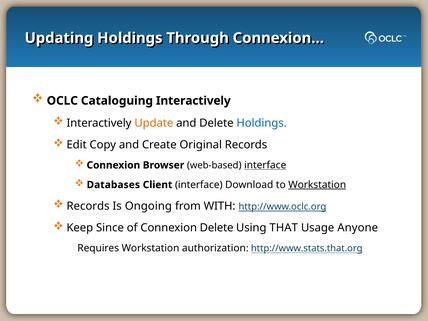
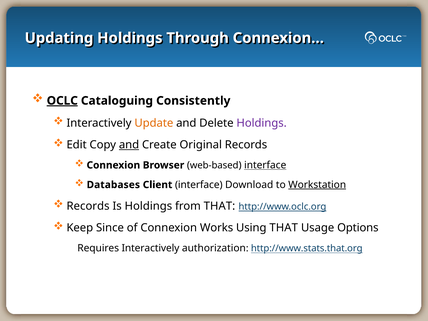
OCLC underline: none -> present (62, 101)
Cataloguing Interactively: Interactively -> Consistently (193, 101)
Holdings colour: blue -> purple (262, 123)
and underline: none -> present (129, 145)
Is Ongoing: Ongoing -> Holdings (148, 206)
from WITH: WITH -> THAT (219, 206)
Connexion Delete: Delete -> Works (217, 228)
Anyone: Anyone -> Options (358, 228)
Requires Workstation: Workstation -> Interactively (151, 248)
